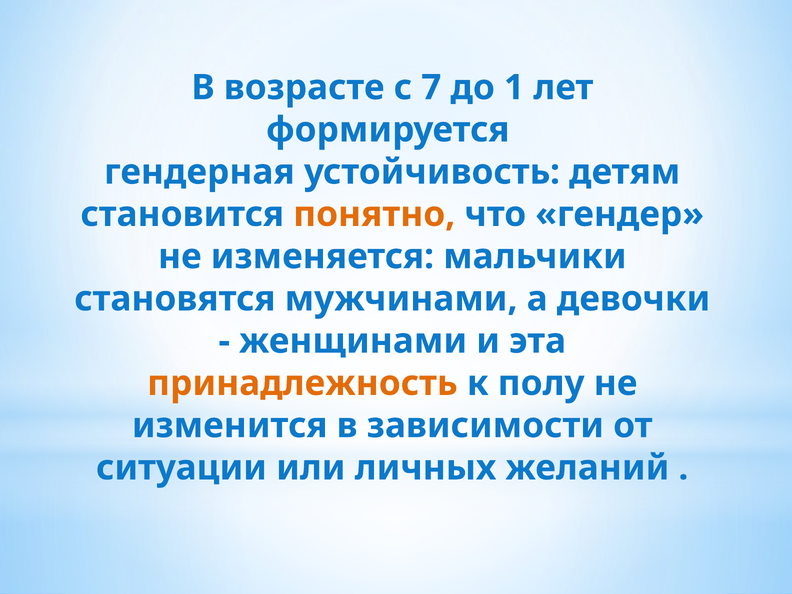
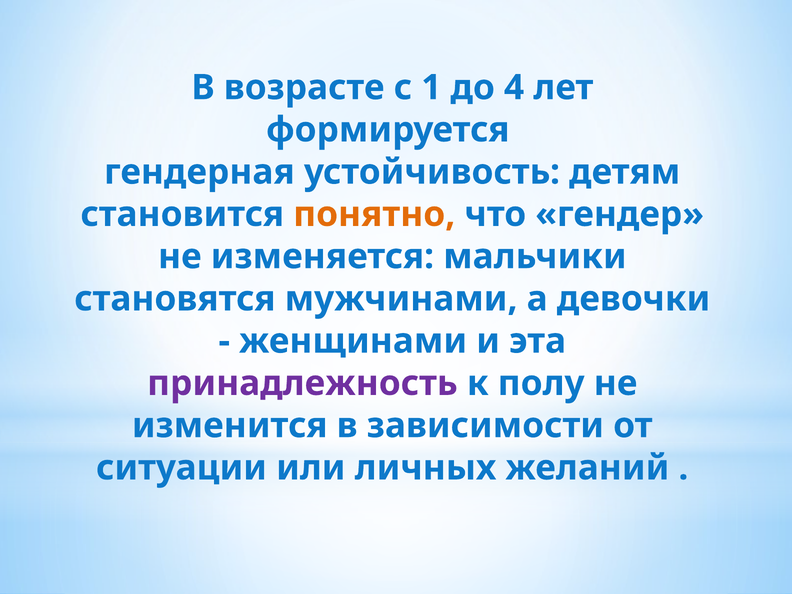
7: 7 -> 1 (431, 88)
1: 1 -> 4 (514, 88)
принадлежность colour: orange -> purple (302, 383)
